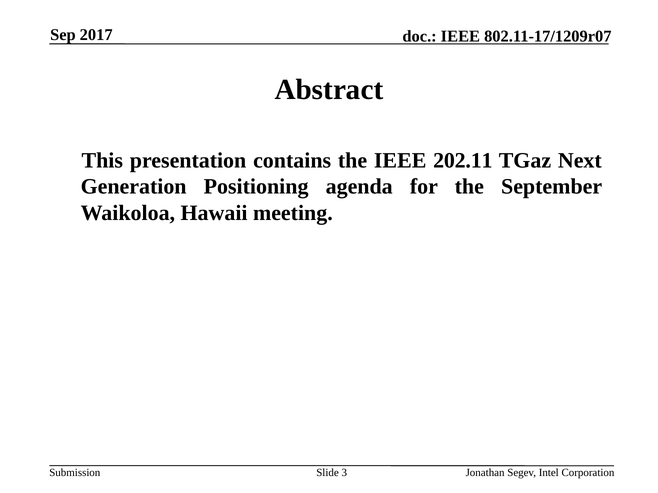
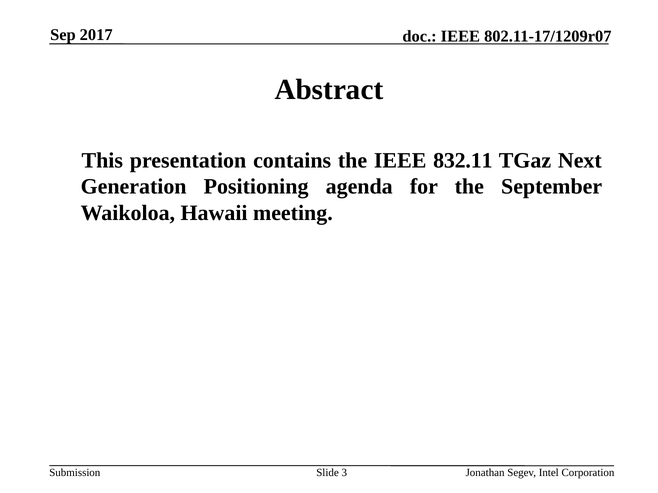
202.11: 202.11 -> 832.11 (463, 161)
